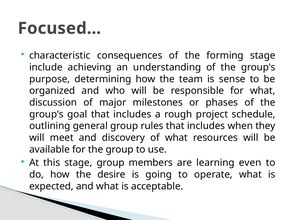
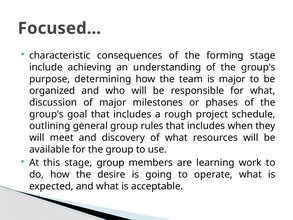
is sense: sense -> major (232, 79)
even: even -> work (250, 163)
